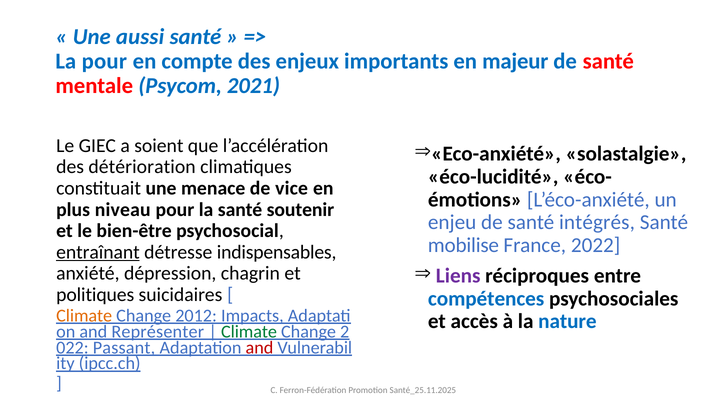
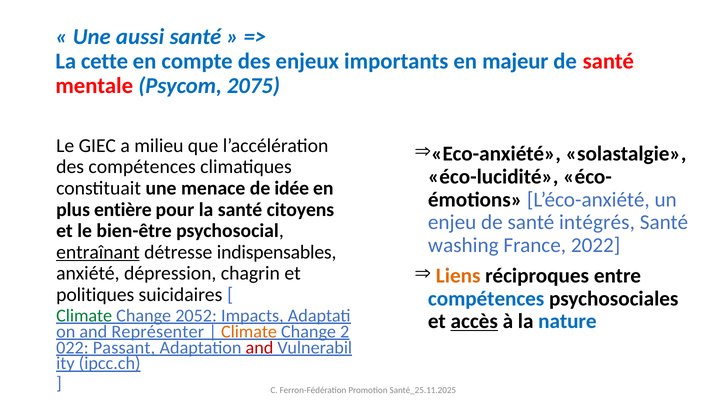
La pour: pour -> cette (105, 61)
2021: 2021 -> 2075 (253, 86)
soient: soient -> milieu (159, 146)
des détérioration: détérioration -> compétences (142, 167)
vice: vice -> idée (292, 188)
niveau: niveau -> entière (123, 209)
soutenir: soutenir -> citoyens (300, 209)
mobilise: mobilise -> washing (463, 245)
Liens colour: purple -> orange (458, 276)
Climate colour: orange -> green (84, 316)
2012: 2012 -> 2052 (196, 316)
accès underline: none -> present (474, 321)
Climate colour: green -> orange (249, 331)
